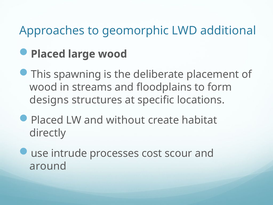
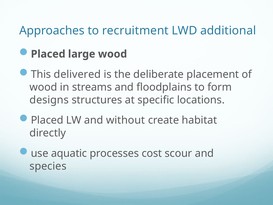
geomorphic: geomorphic -> recruitment (135, 31)
spawning: spawning -> delivered (77, 74)
intrude: intrude -> aquatic (69, 153)
around: around -> species (48, 166)
